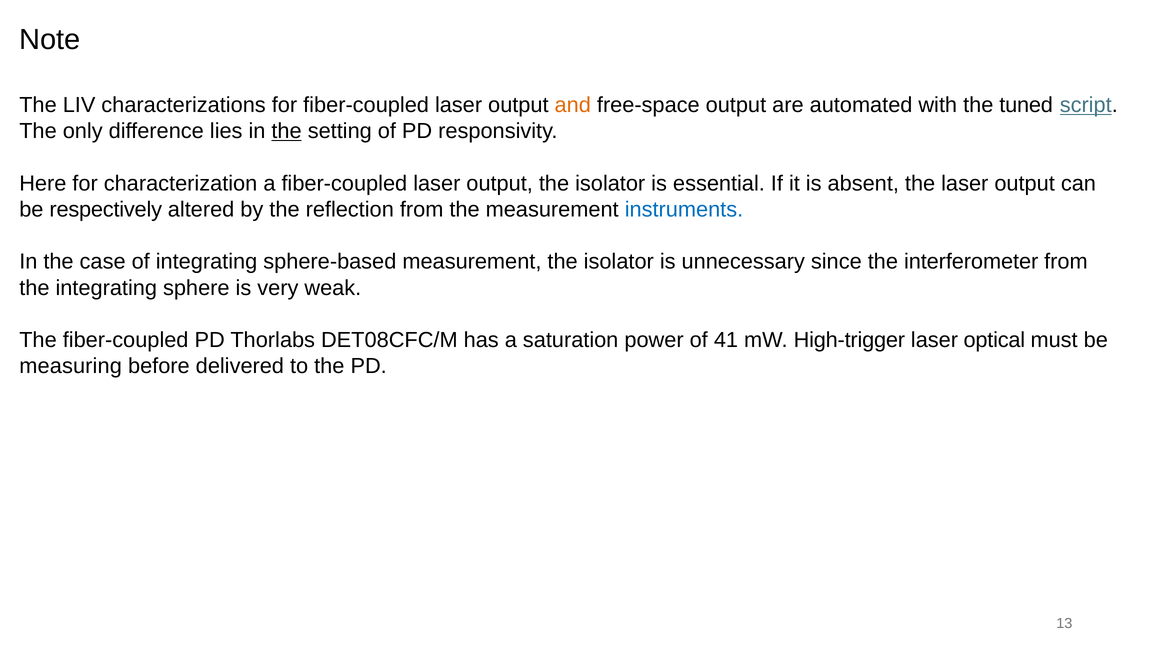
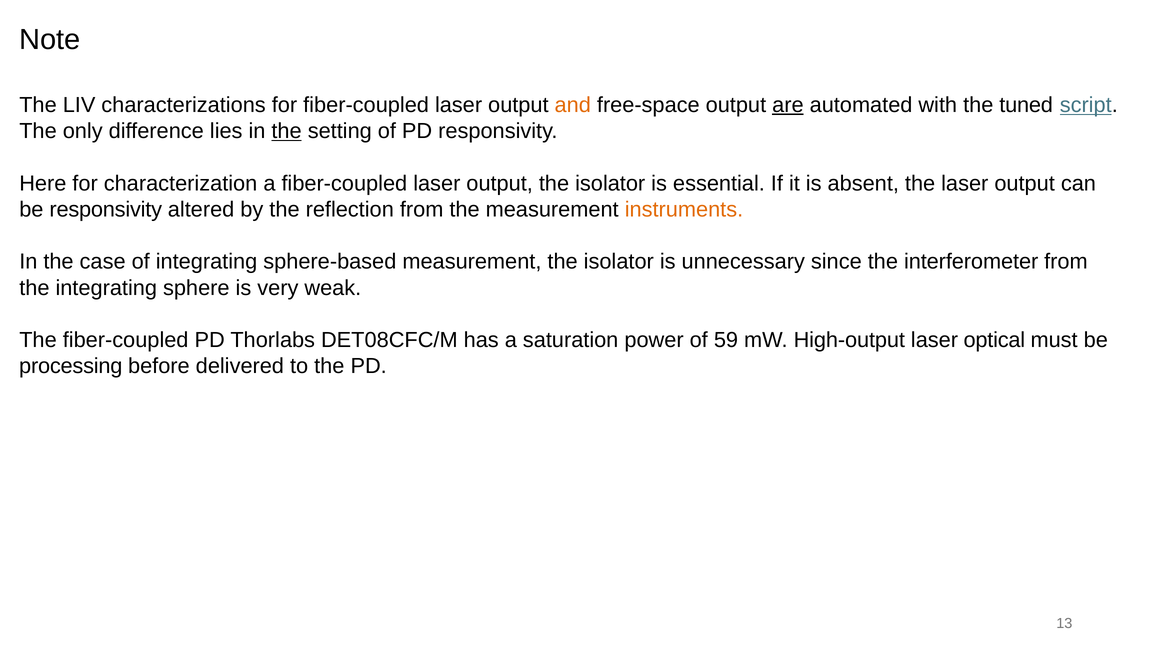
are underline: none -> present (788, 105)
be respectively: respectively -> responsivity (106, 210)
instruments colour: blue -> orange (684, 210)
41: 41 -> 59 (726, 340)
High-trigger: High-trigger -> High-output (849, 340)
measuring: measuring -> processing (71, 366)
